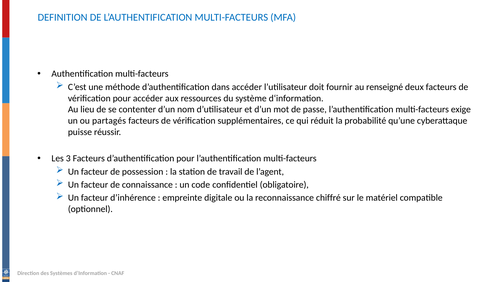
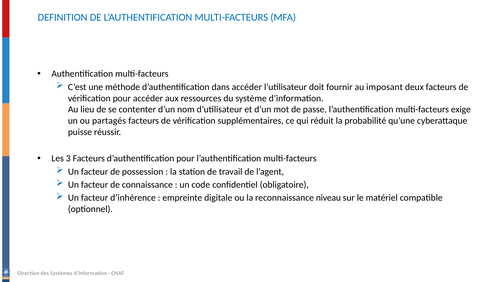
renseigné: renseigné -> imposant (385, 87)
chiffré: chiffré -> niveau (328, 198)
